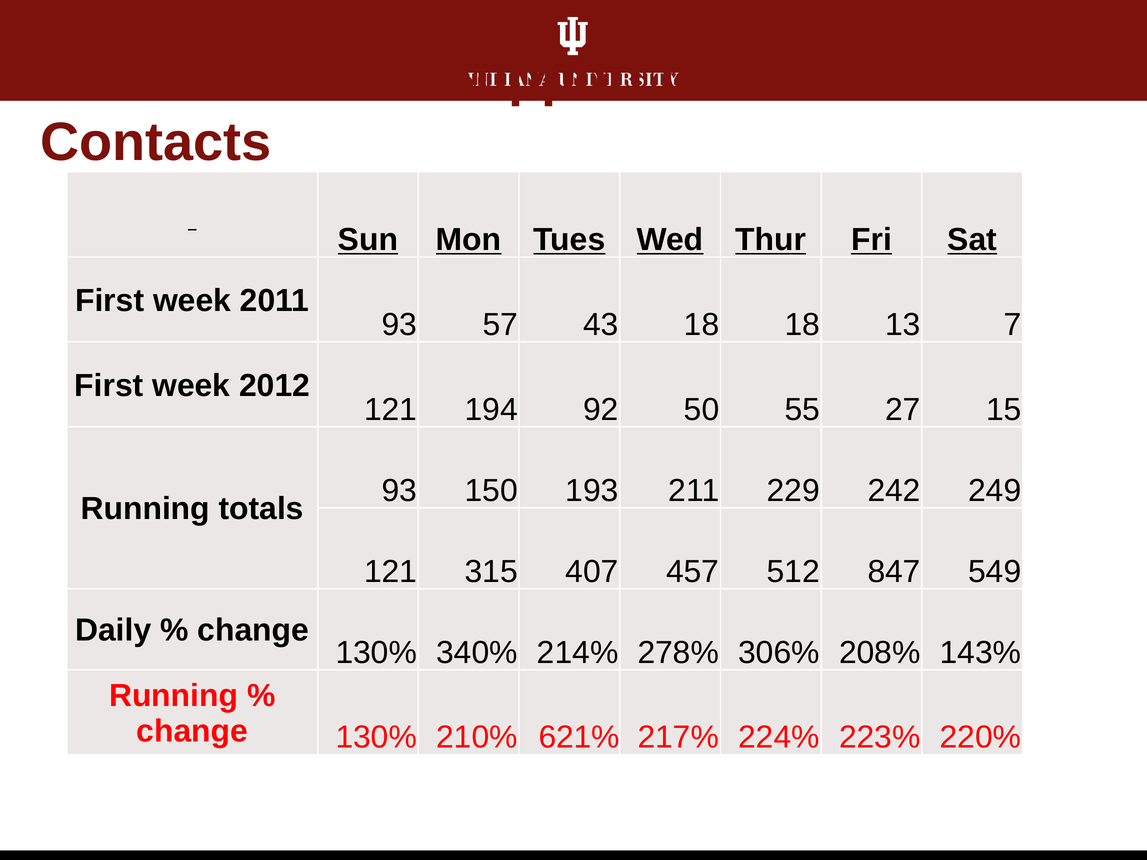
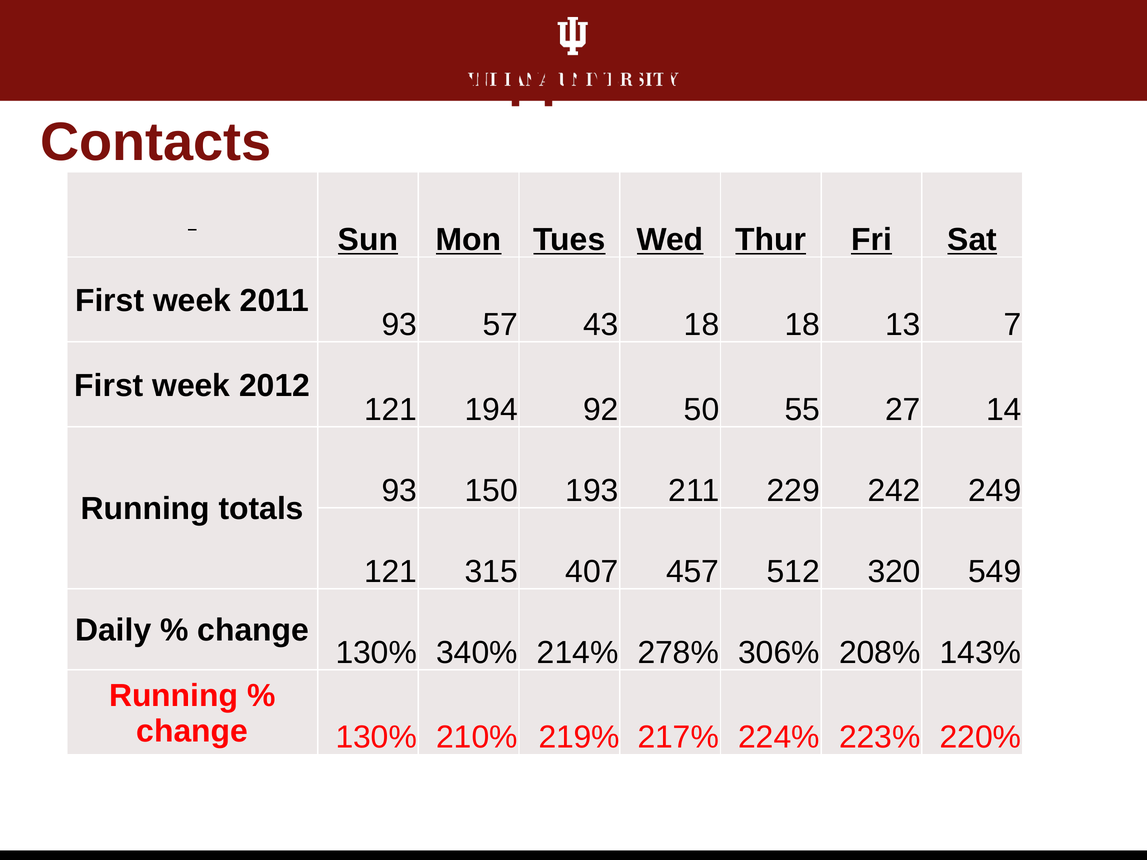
15: 15 -> 14 (1004, 410)
847: 847 -> 320 (894, 572)
621%: 621% -> 219% (579, 738)
